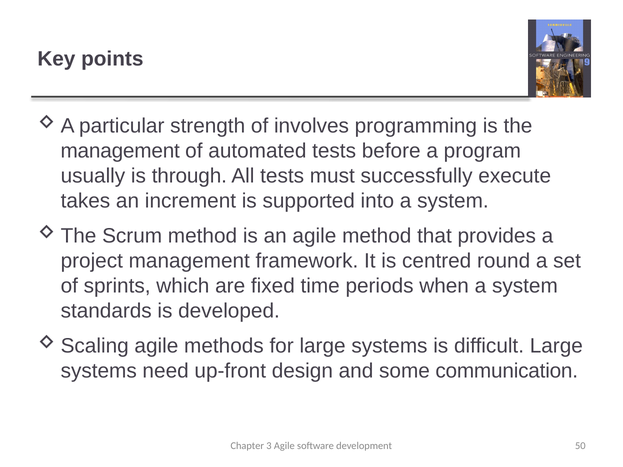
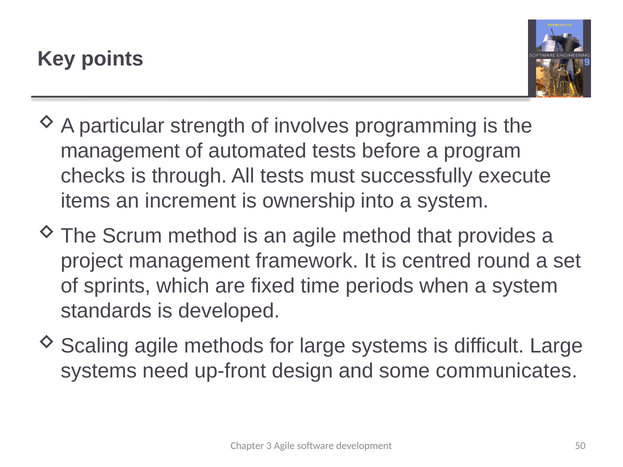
usually: usually -> checks (93, 176)
takes: takes -> items (85, 201)
supported: supported -> ownership (309, 201)
communication: communication -> communicates (507, 371)
